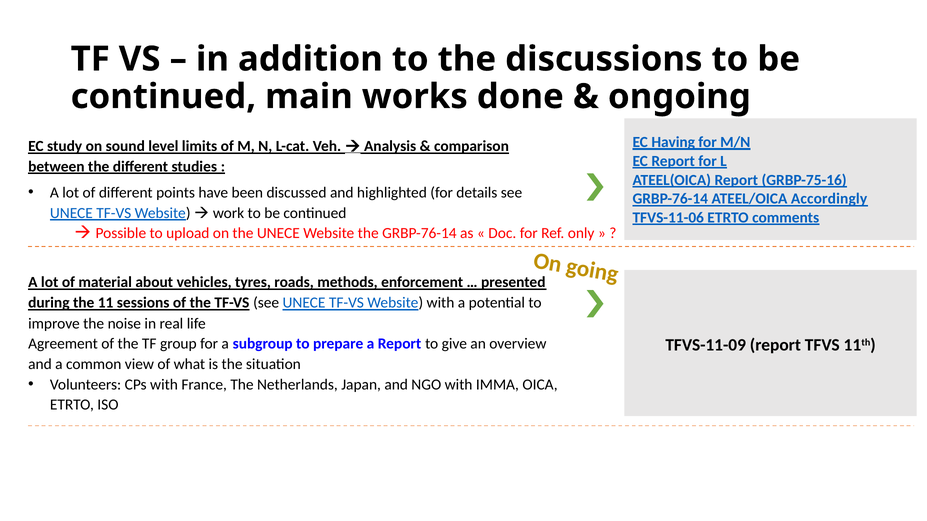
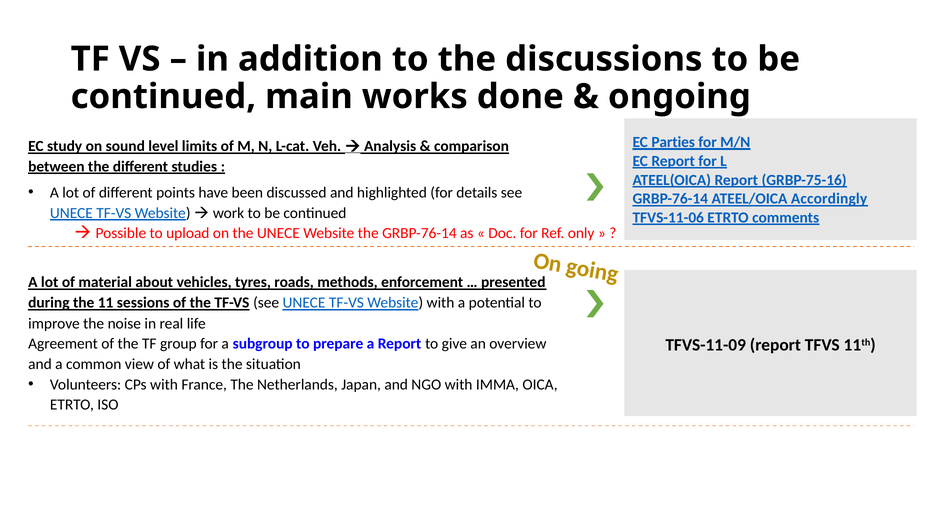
Having: Having -> Parties (673, 142)
